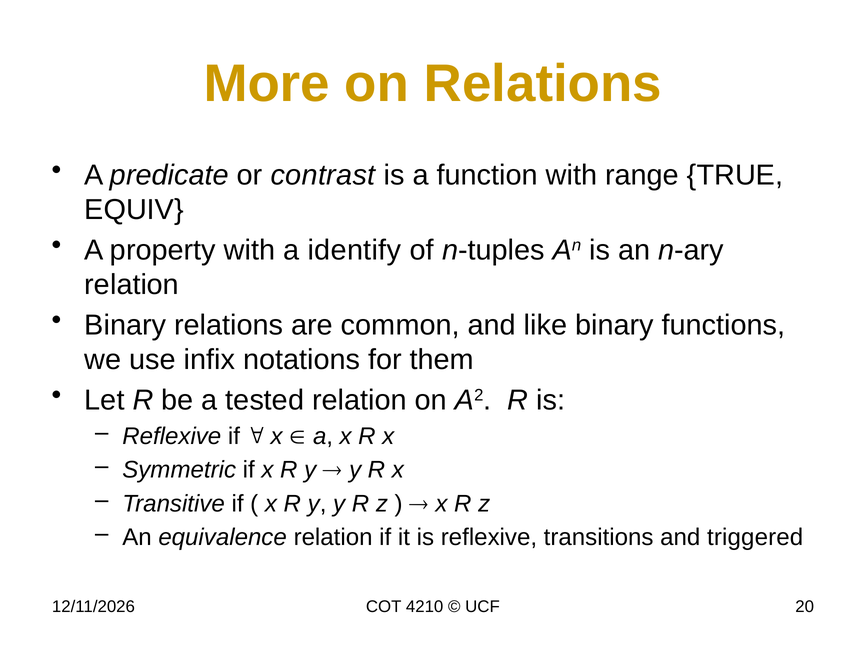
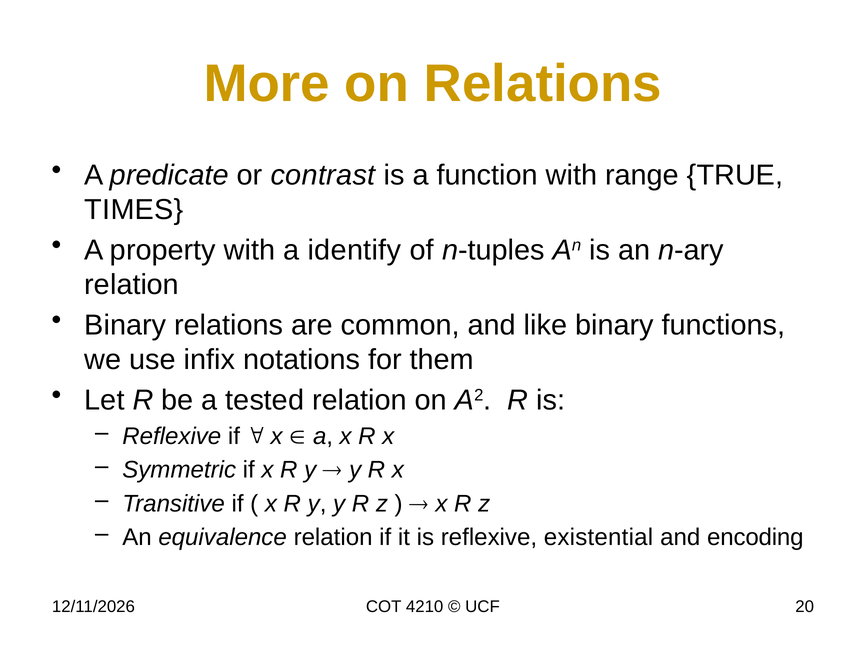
EQUIV: EQUIV -> TIMES (134, 210)
transitions: transitions -> existential (599, 538)
triggered: triggered -> encoding (755, 538)
